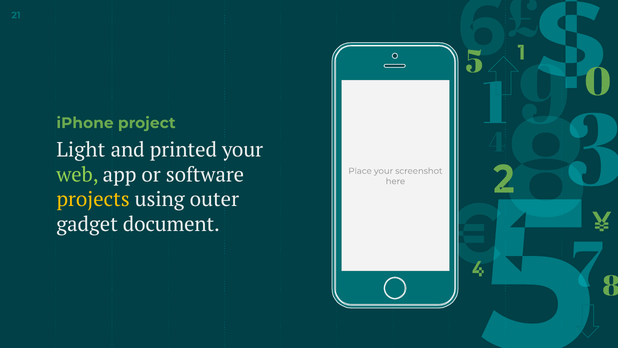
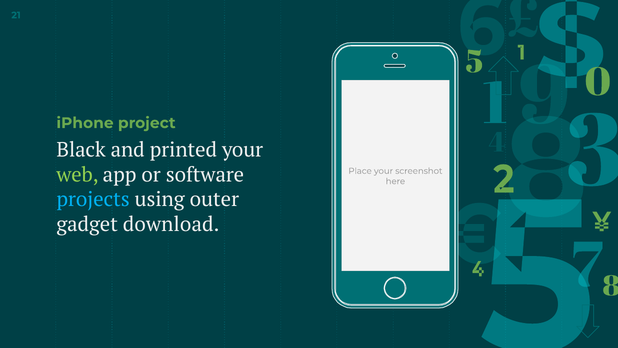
Light: Light -> Black (81, 150)
projects colour: yellow -> light blue (93, 199)
document: document -> download (171, 224)
